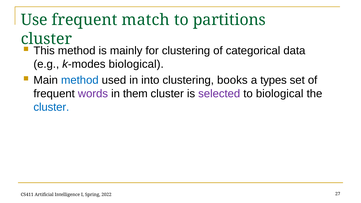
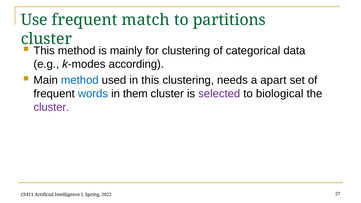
k-modes biological: biological -> according (136, 64)
in into: into -> this (150, 80)
books: books -> needs (232, 80)
types: types -> apart (273, 80)
words colour: purple -> blue (93, 94)
cluster colour: blue -> purple (51, 107)
